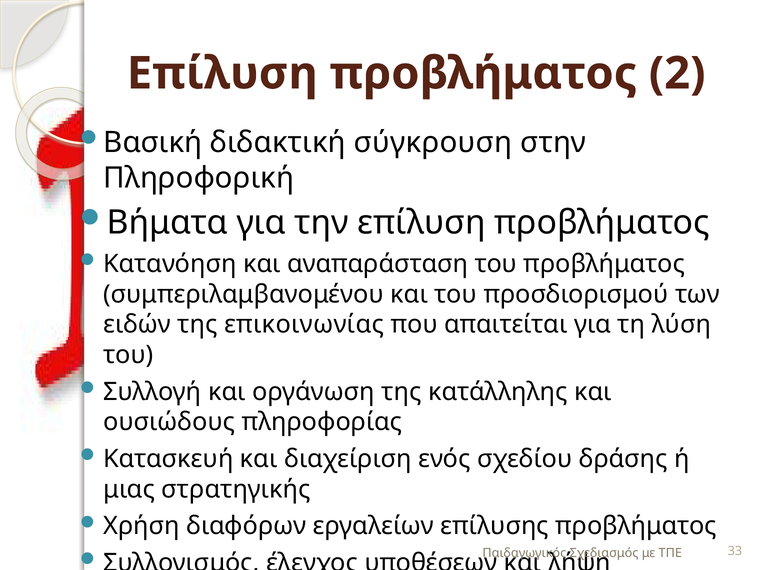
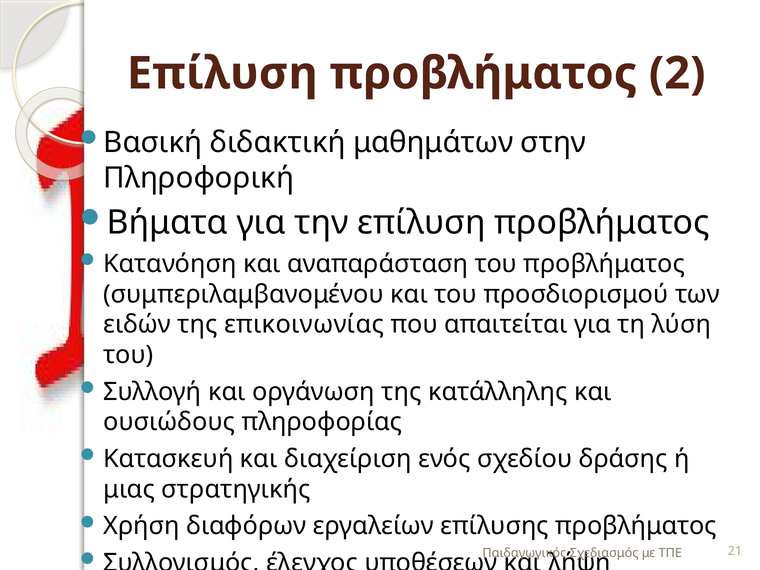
σύγκρουση: σύγκρουση -> μαθημάτων (433, 142)
33: 33 -> 21 (735, 551)
